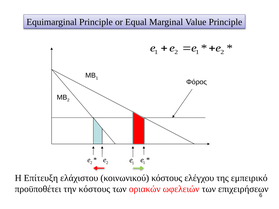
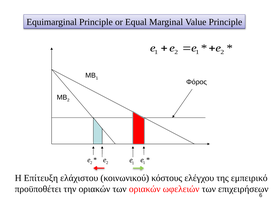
την κόστους: κόστους -> οριακών (94, 189)
